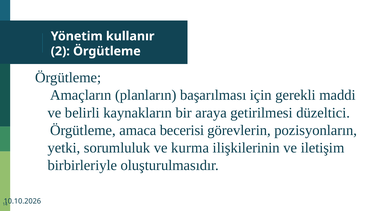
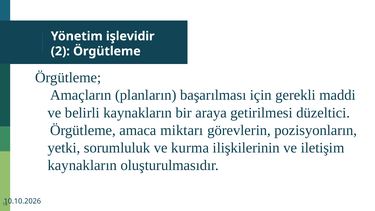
kullanır: kullanır -> işlevidir (130, 36)
becerisi: becerisi -> miktarı (182, 130)
birbirleriyle: birbirleriyle -> kaynakların (82, 165)
